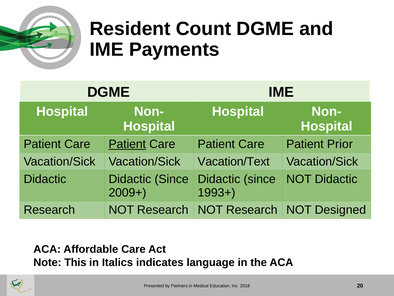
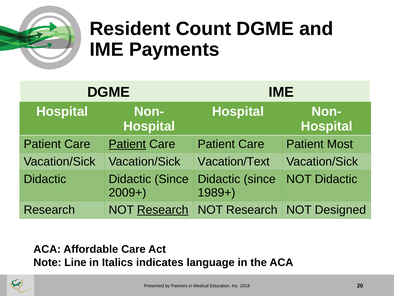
Prior: Prior -> Most (340, 144)
1993+: 1993+ -> 1989+ (216, 192)
Research underline: none -> present (163, 210)
This: This -> Line (75, 262)
